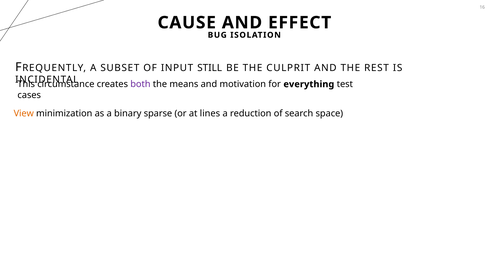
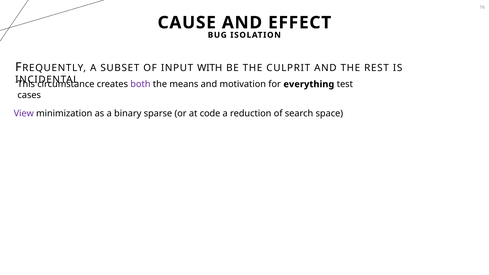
STILL: STILL -> WITH (210, 68)
View colour: orange -> purple (24, 114)
lines: lines -> code (210, 114)
